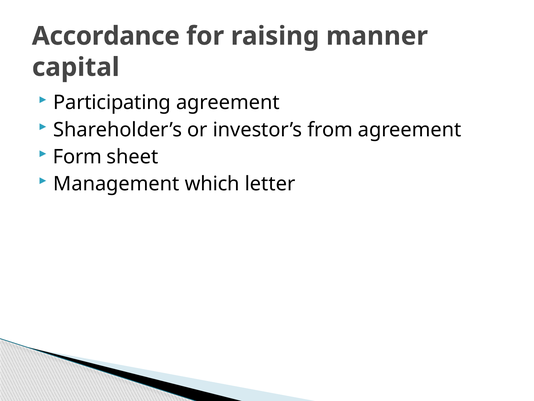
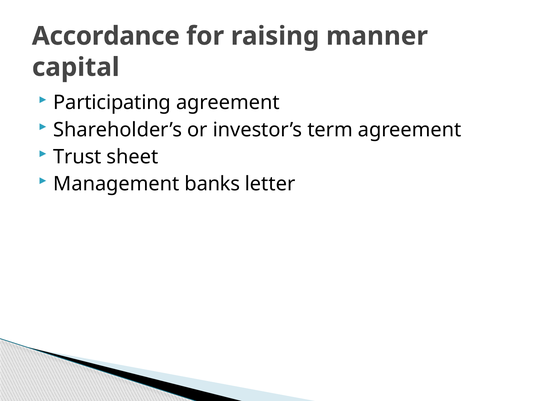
from: from -> term (330, 130)
Form: Form -> Trust (77, 157)
which: which -> banks (212, 184)
